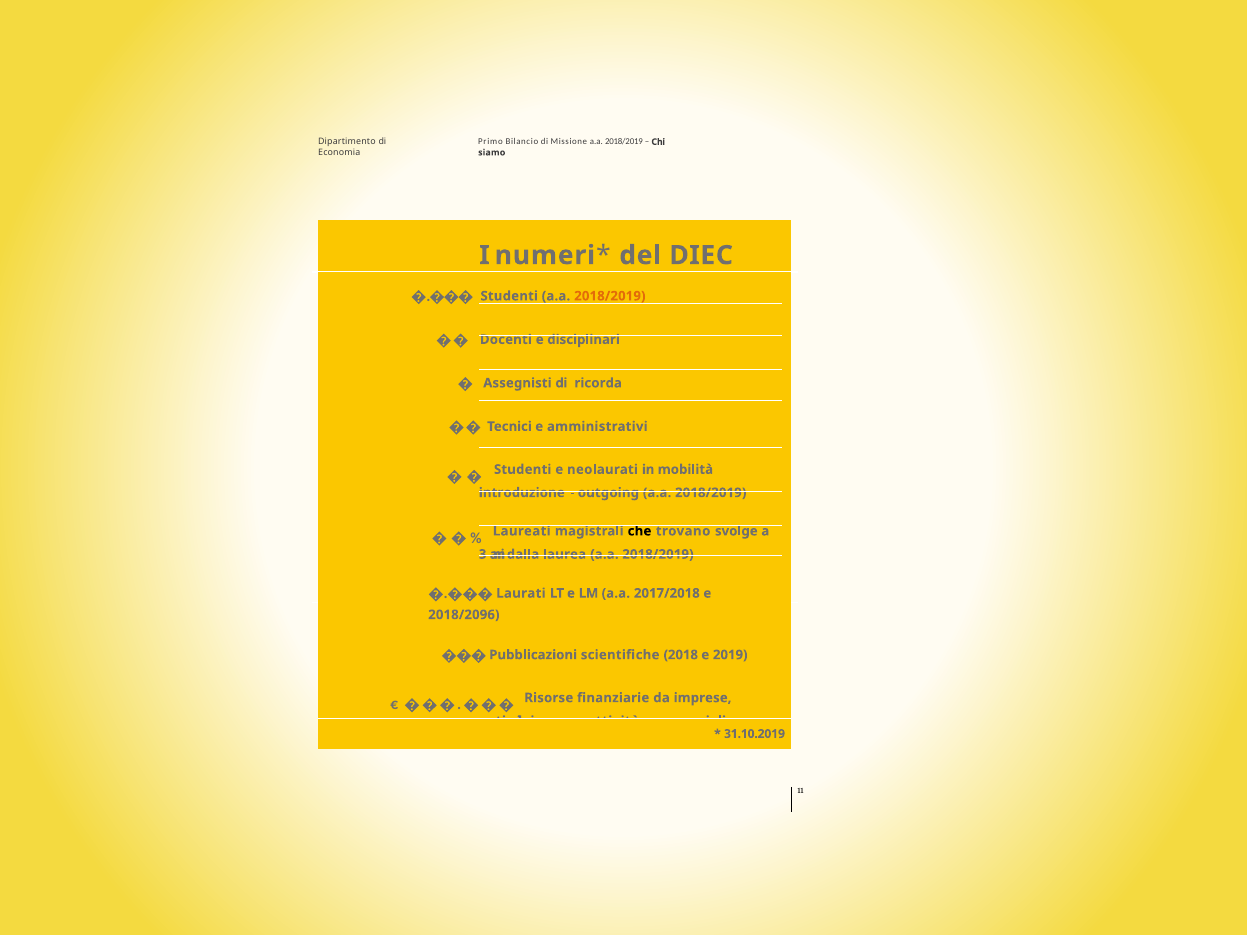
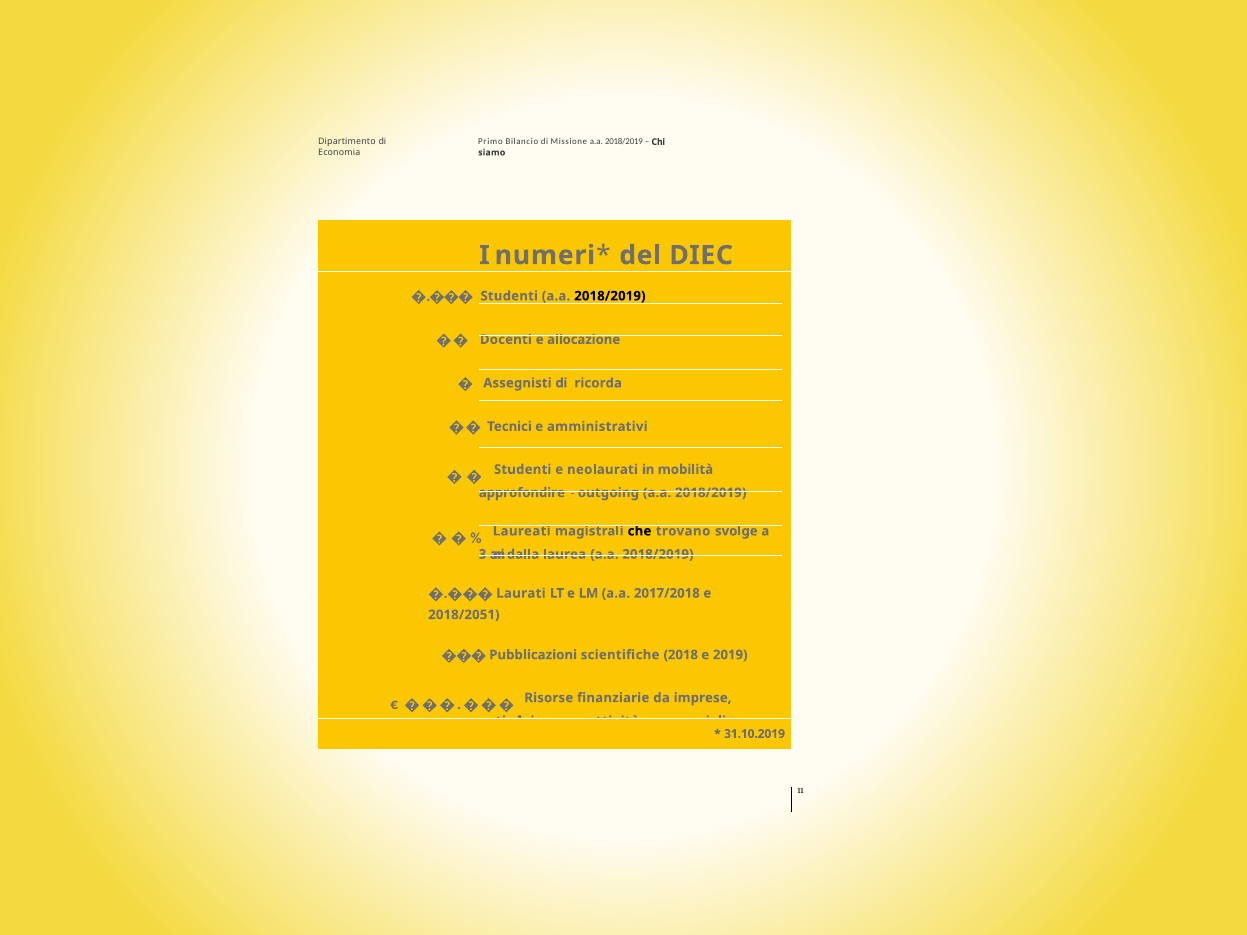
2018/2019 colour: orange -> black (610, 296)
disciplinari: disciplinari -> allocazione (584, 340)
introduzione: introduzione -> approfondire (522, 493)
2018/2096: 2018/2096 -> 2018/2051 (464, 615)
